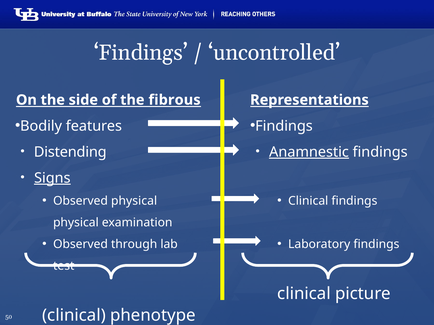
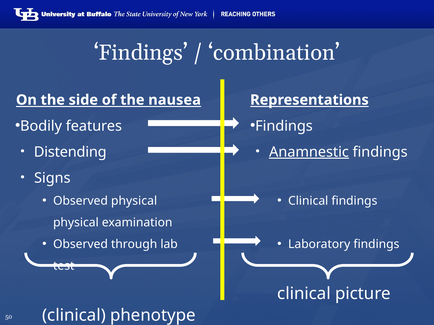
uncontrolled: uncontrolled -> combination (274, 53)
fibrous: fibrous -> nausea (175, 100)
Signs underline: present -> none (52, 178)
